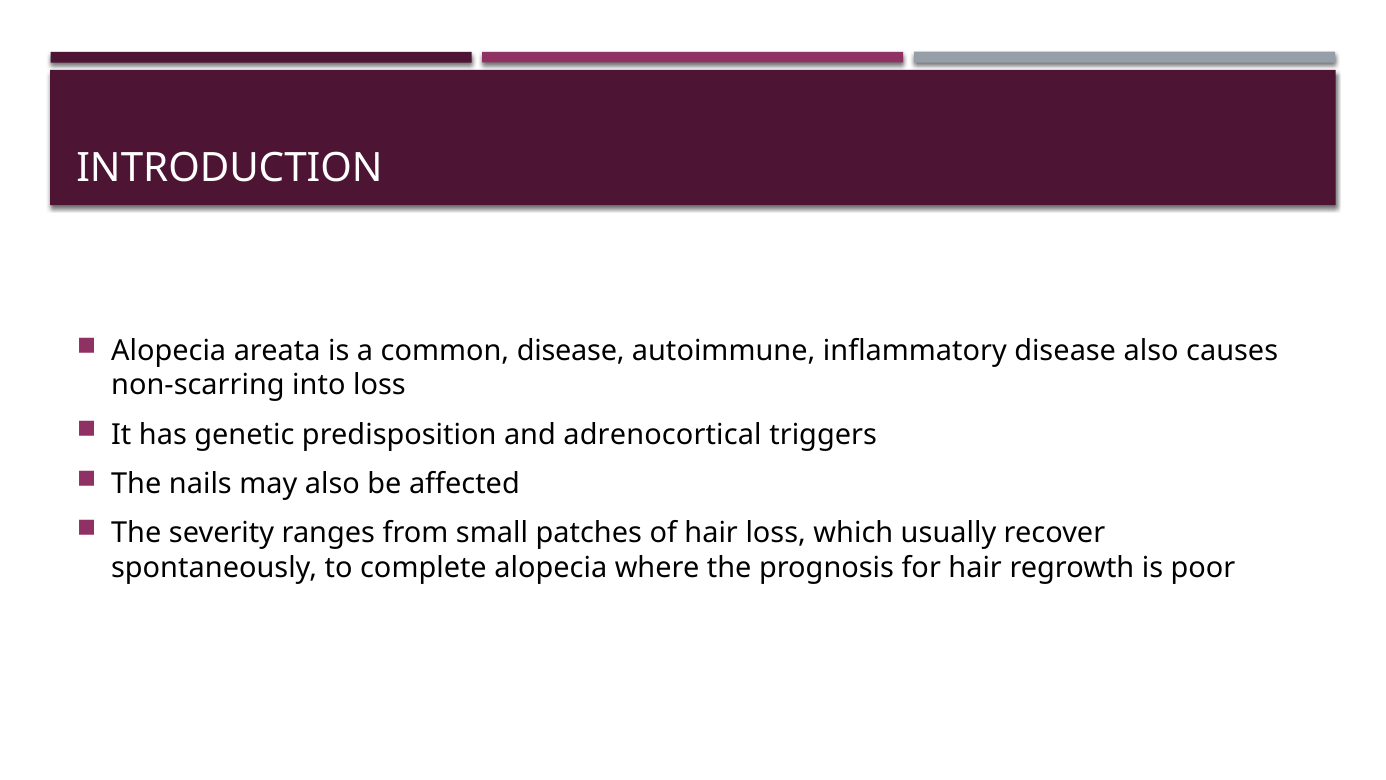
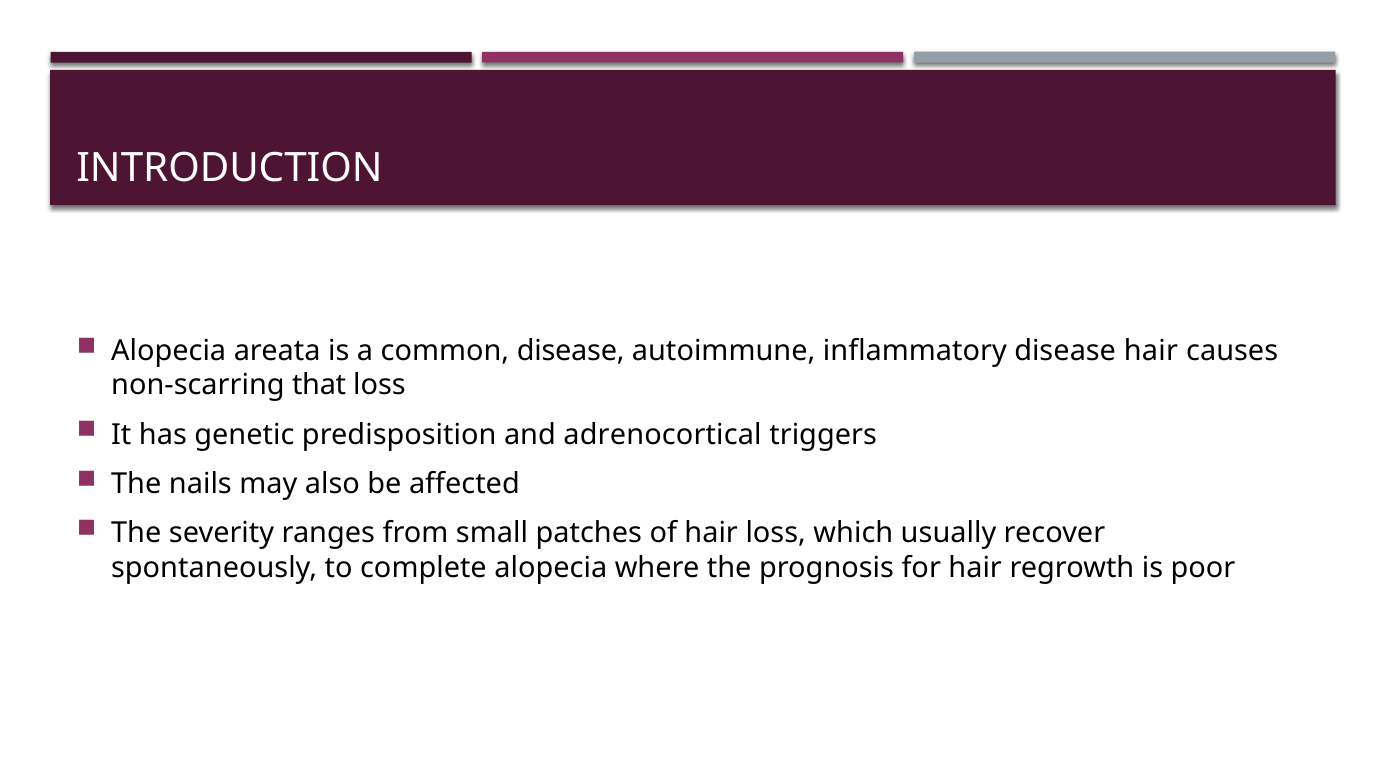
disease also: also -> hair (1151, 351)
into: into -> that (319, 385)
